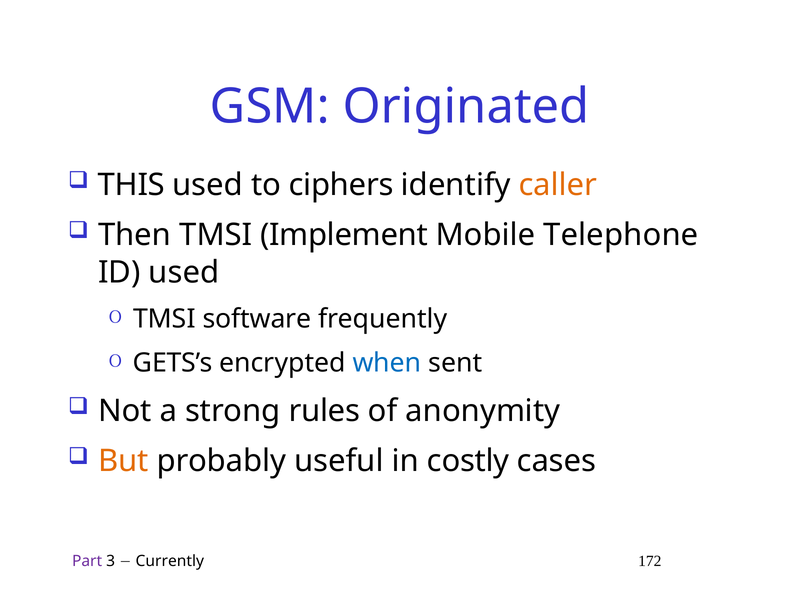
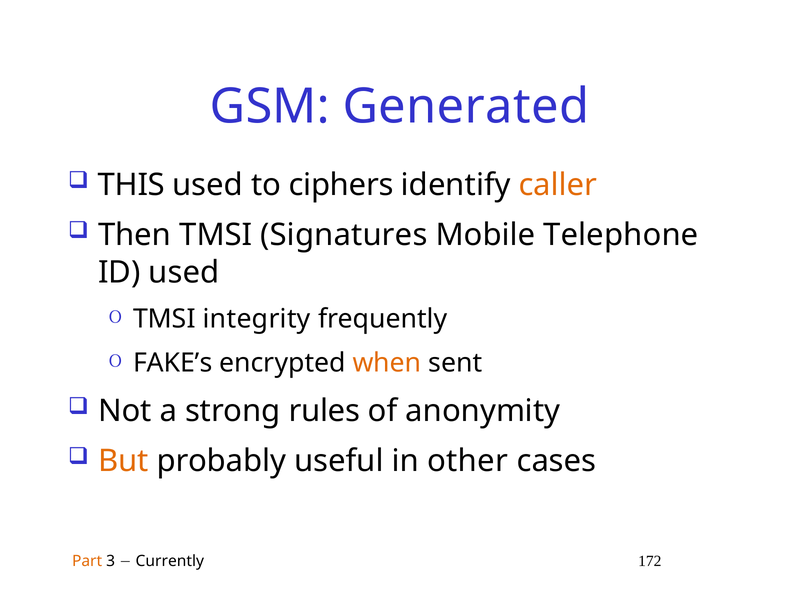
Originated: Originated -> Generated (466, 107)
Implement: Implement -> Signatures (344, 235)
software: software -> integrity (257, 319)
GETS’s: GETS’s -> FAKE’s (173, 363)
when colour: blue -> orange (387, 363)
costly: costly -> other (468, 461)
Part colour: purple -> orange (87, 561)
